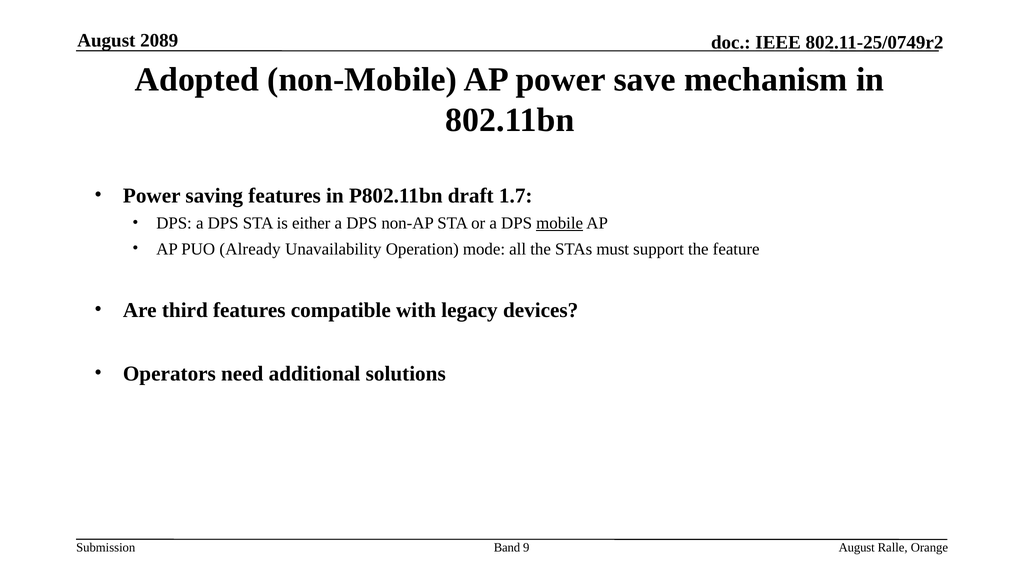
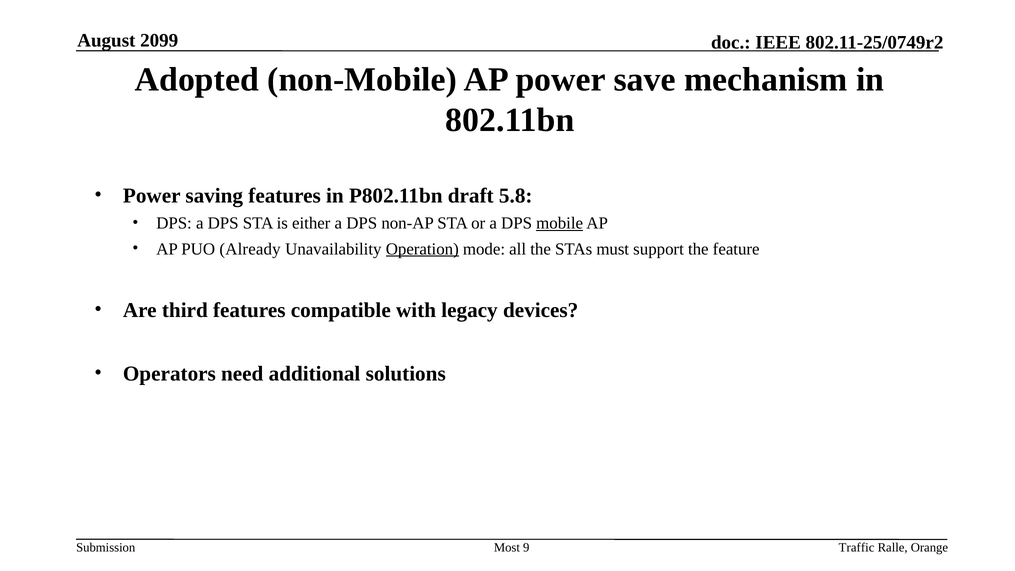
2089: 2089 -> 2099 (159, 40)
1.7: 1.7 -> 5.8 (516, 196)
Operation underline: none -> present (422, 249)
Band: Band -> Most (507, 548)
August: August -> Traffic (857, 548)
